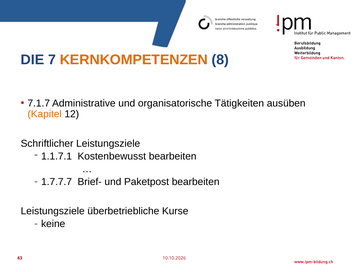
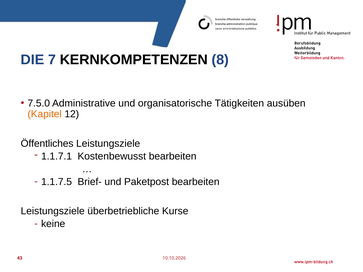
KERNKOMPETENZEN colour: orange -> black (134, 60)
7.1.7: 7.1.7 -> 7.5.0 (39, 103)
Schriftlicher: Schriftlicher -> Öffentliches (47, 144)
1.7.7.7: 1.7.7.7 -> 1.1.7.5 (57, 182)
